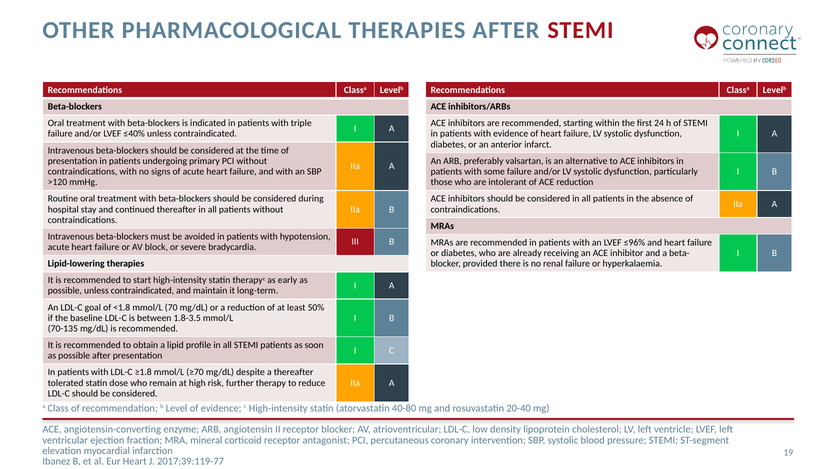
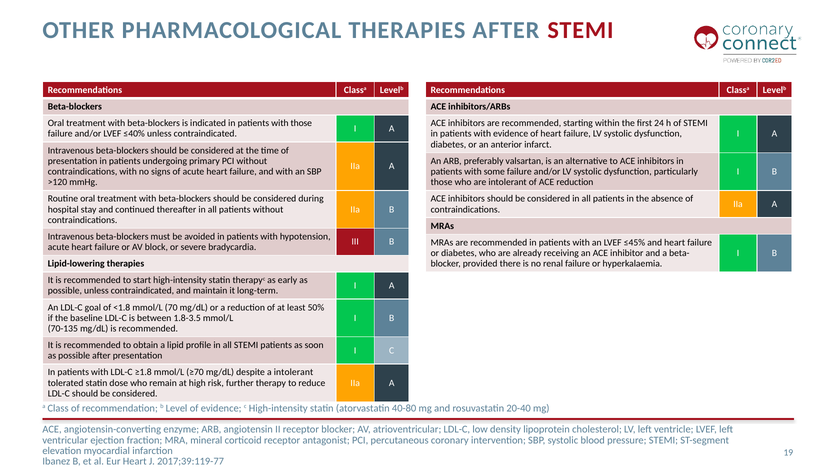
with triple: triple -> those (301, 123)
≤96%: ≤96% -> ≤45% (634, 243)
a thereafter: thereafter -> intolerant (294, 373)
